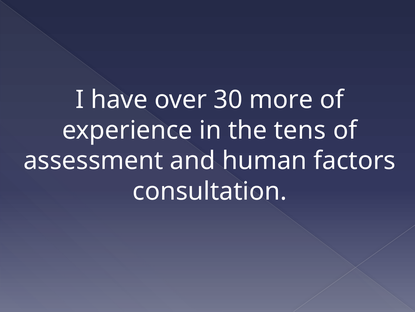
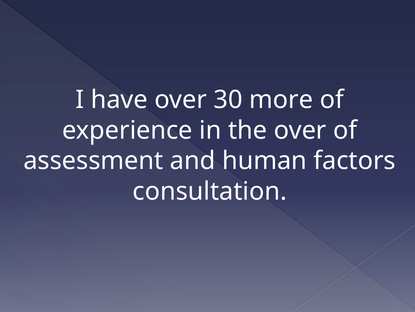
the tens: tens -> over (300, 130)
